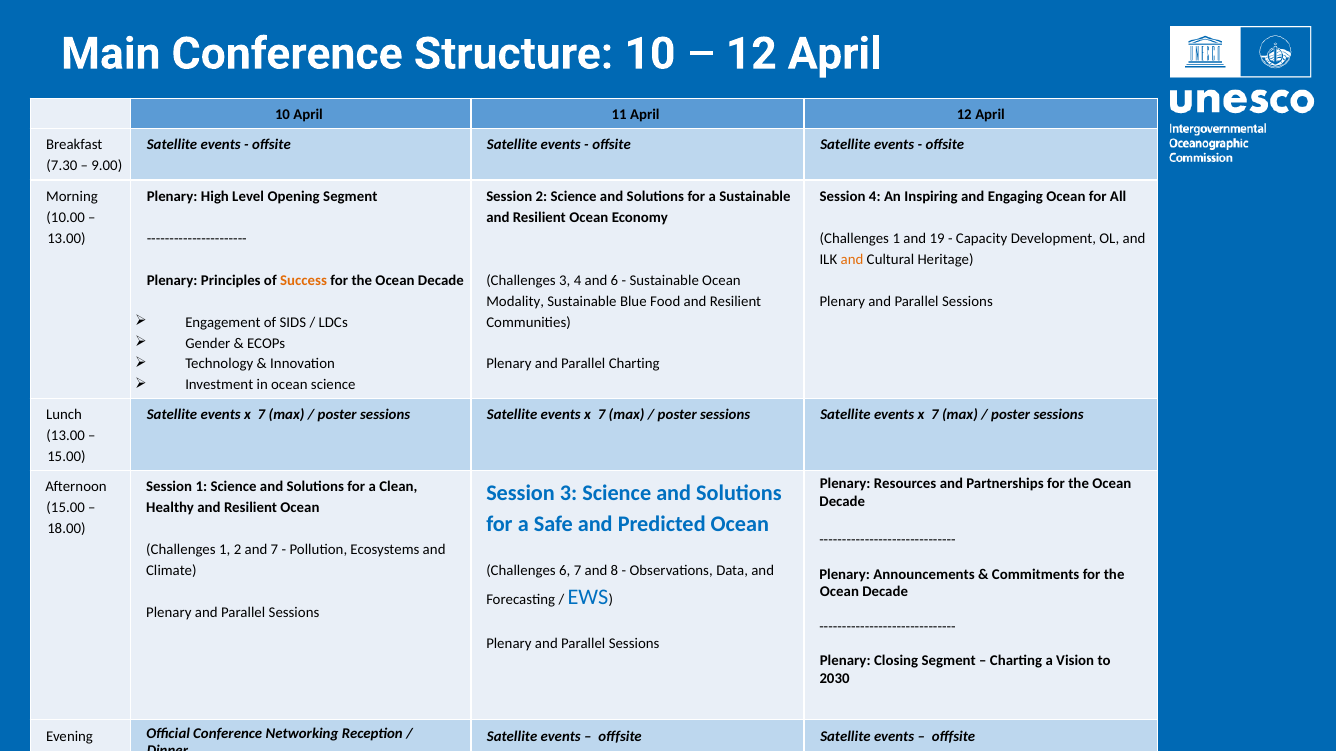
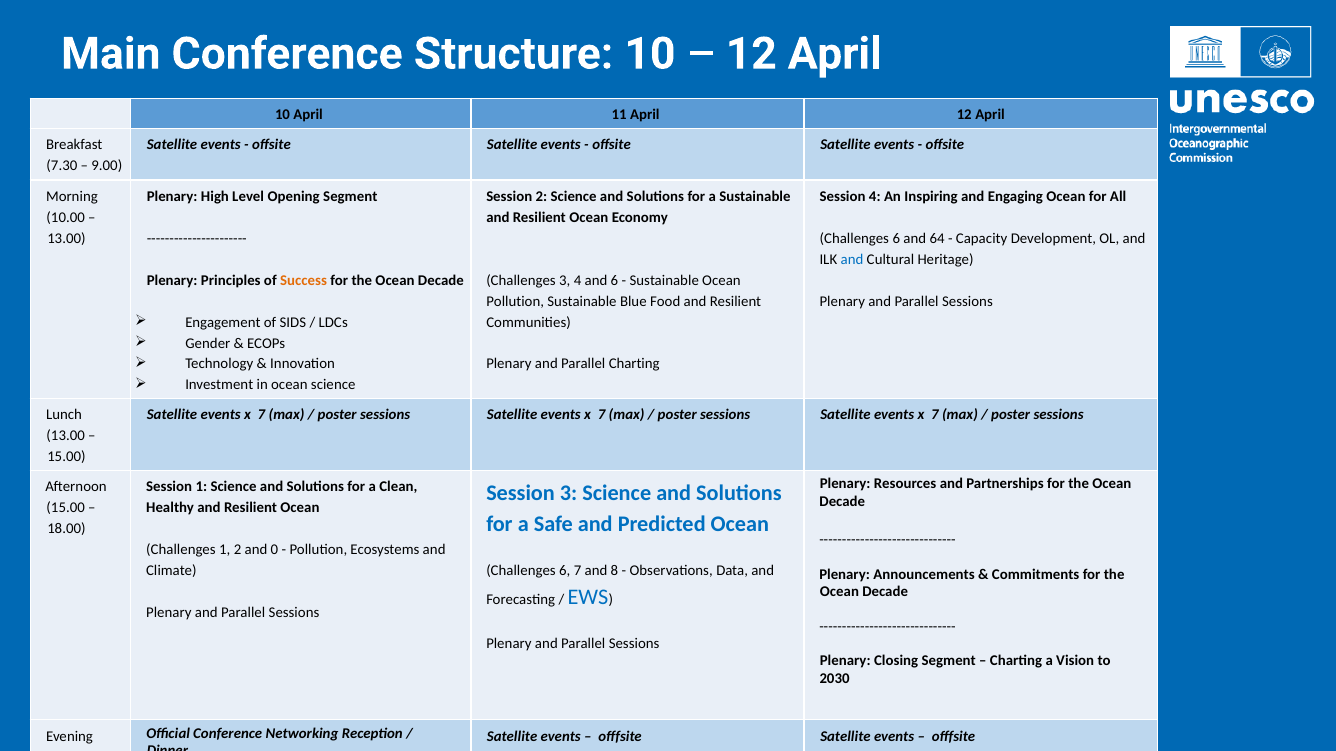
1: 1 -> 6 (896, 238)
19: 19 -> 64 (937, 238)
and colour: orange -> blue (852, 259)
Modality: Modality -> Pollution (515, 301)
and 7: 7 -> 0 (274, 550)
